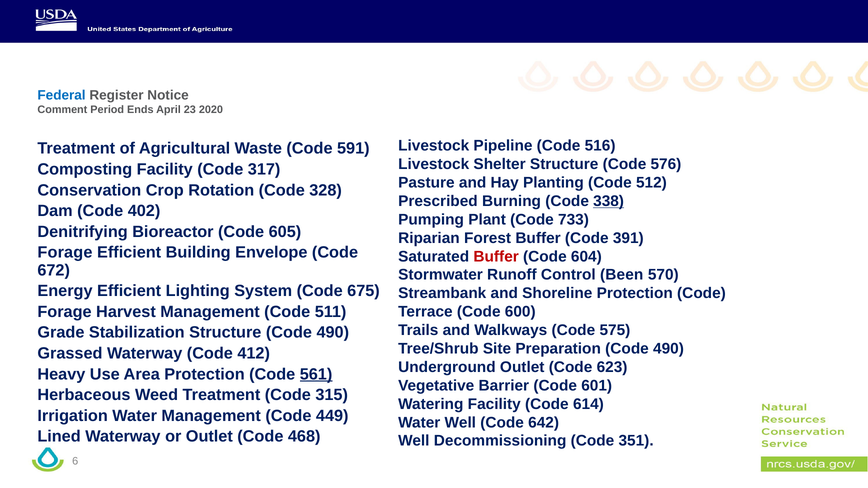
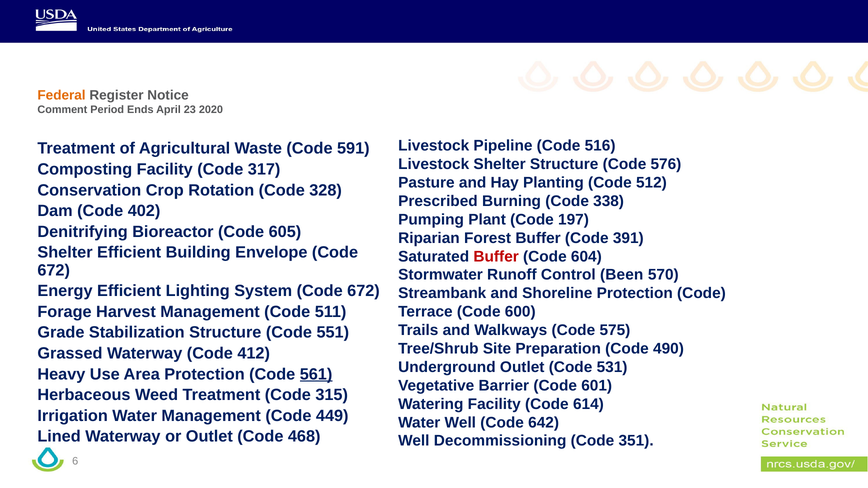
Federal colour: blue -> orange (62, 95)
338 underline: present -> none (609, 201)
733: 733 -> 197 (574, 220)
Forage: Forage -> Shelter (65, 253)
System Code 675: 675 -> 672 (363, 291)
Structure Code 490: 490 -> 551 (333, 333)
623: 623 -> 531 (612, 367)
